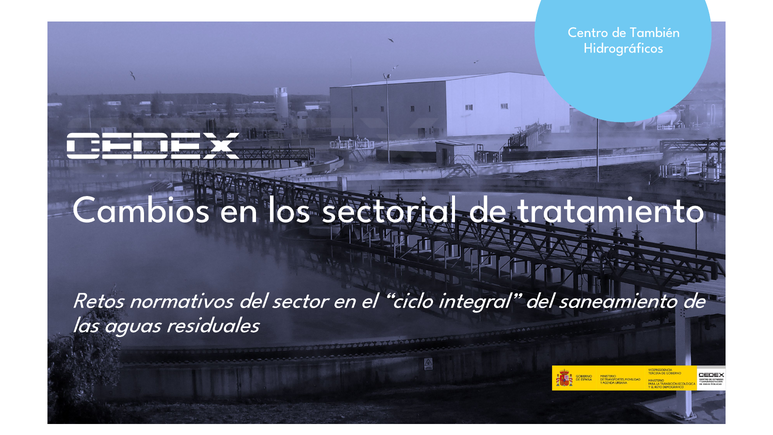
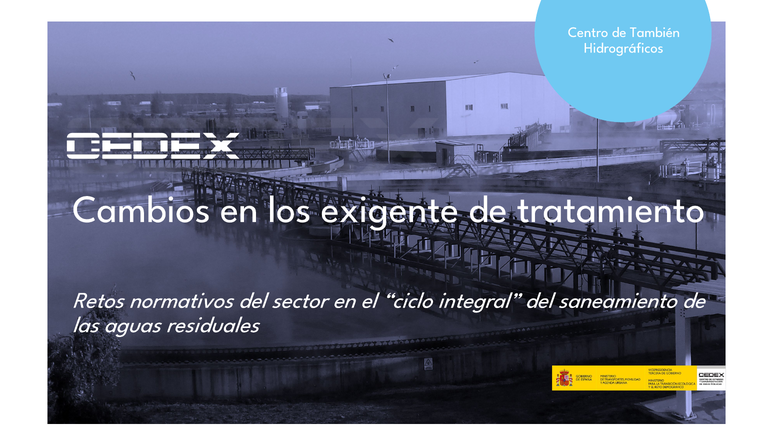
sectorial: sectorial -> exigente (390, 209)
